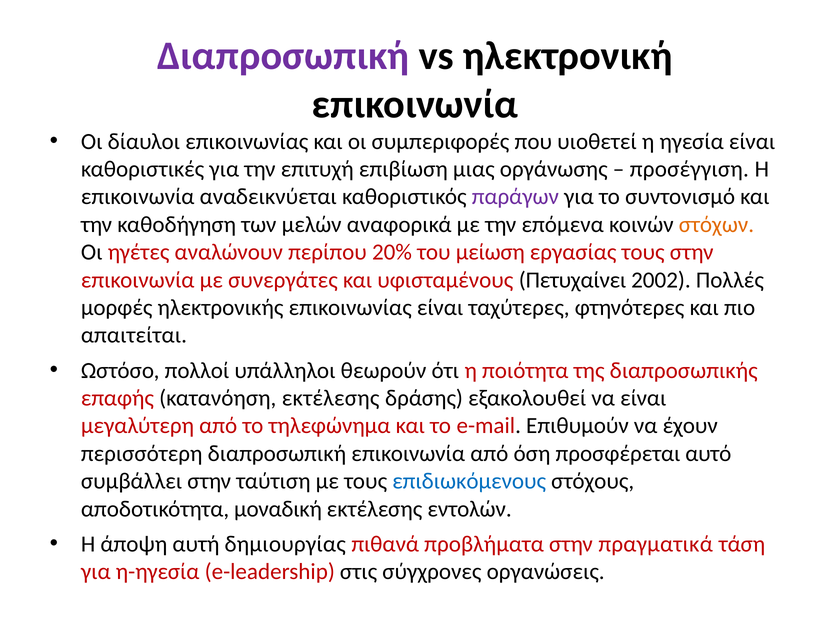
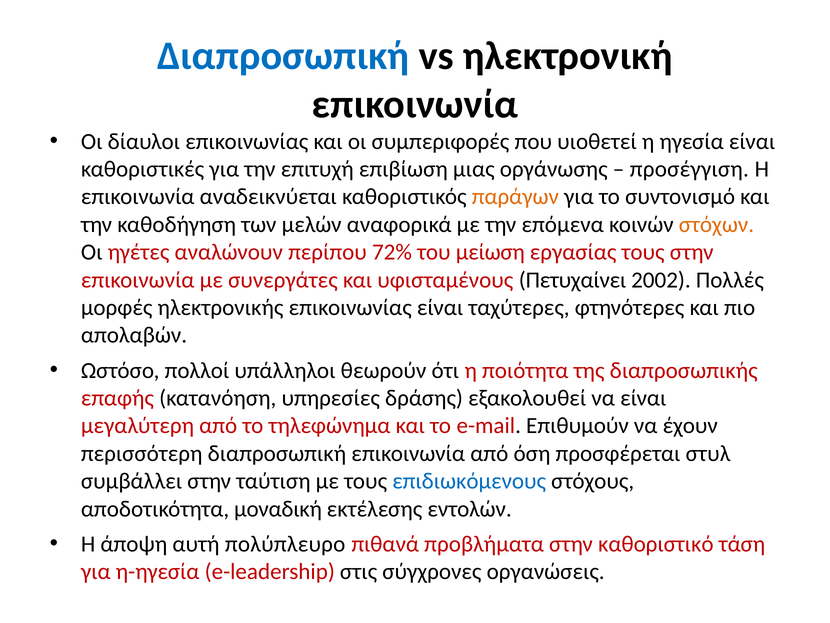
Διαπροσωπική colour: purple -> blue (283, 56)
παράγων colour: purple -> orange (515, 197)
20%: 20% -> 72% (392, 252)
απαιτείται: απαιτείται -> απολαβών (134, 335)
κατανόηση εκτέλεσης: εκτέλεσης -> υπηρεσίες (331, 398)
αυτό: αυτό -> στυλ (708, 453)
δημιουργίας: δημιουργίας -> πολύπλευρο (285, 544)
πραγματικά: πραγματικά -> καθοριστικό (656, 544)
